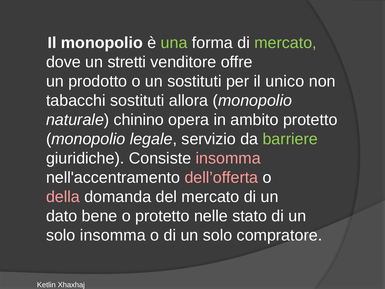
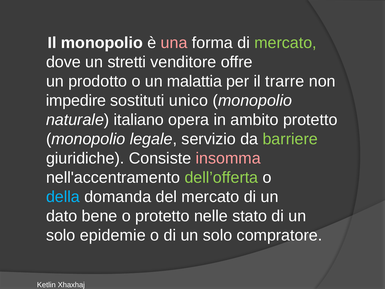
una colour: light green -> pink (174, 43)
un sostituti: sostituti -> malattia (194, 81)
unico: unico -> trarre (285, 81)
tabacchi: tabacchi -> impedire (76, 100)
allora: allora -> unico (188, 100)
chinino: chinino -> italiano (139, 120)
dell’offerta colour: pink -> light green (221, 177)
della colour: pink -> light blue (63, 197)
solo insomma: insomma -> epidemie (113, 235)
